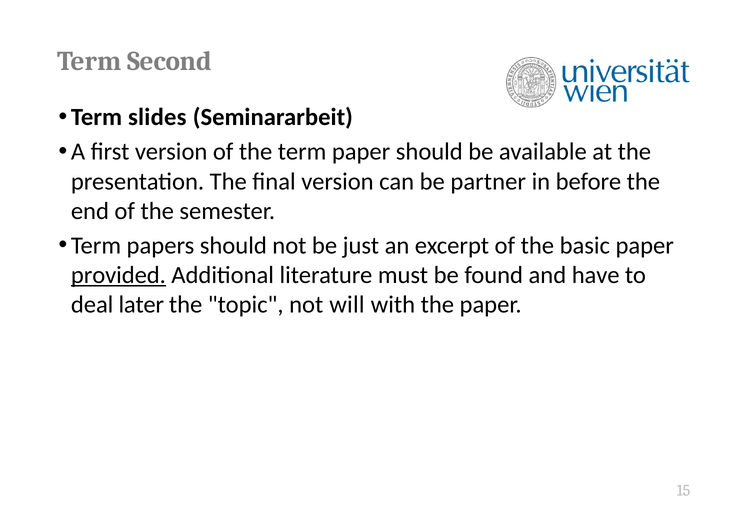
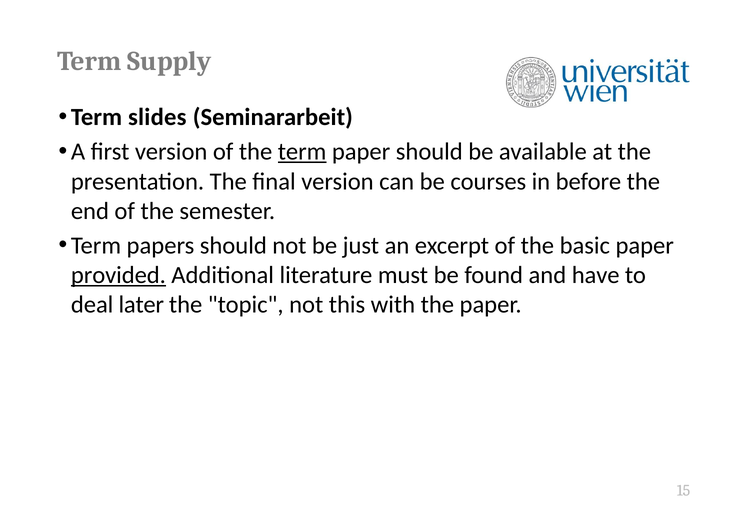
Second: Second -> Supply (169, 61)
term underline: none -> present (302, 152)
partner: partner -> courses (488, 181)
will: will -> this (347, 305)
